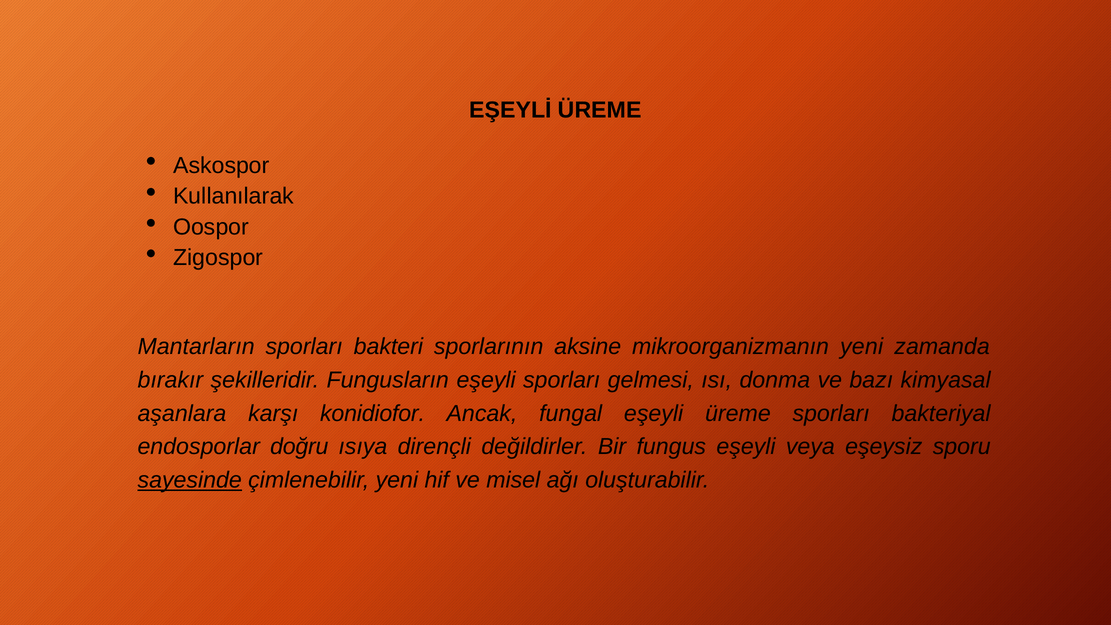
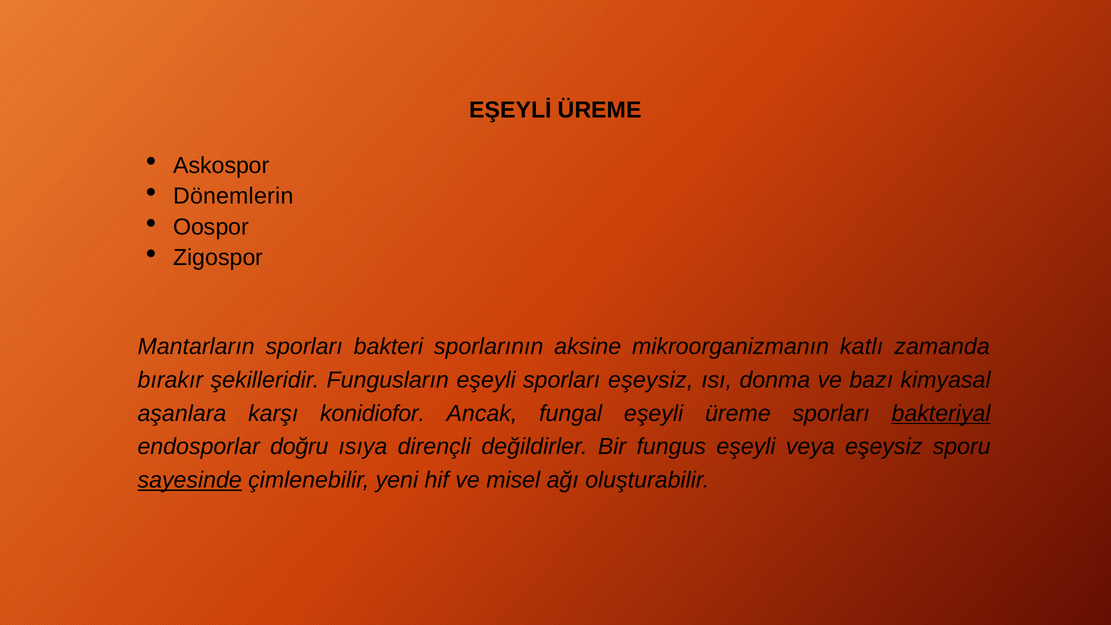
Kullanılarak: Kullanılarak -> Dönemlerin (233, 196)
mikroorganizmanın yeni: yeni -> katlı (862, 347)
sporları gelmesi: gelmesi -> eşeysiz (651, 380)
bakteriyal underline: none -> present (941, 413)
